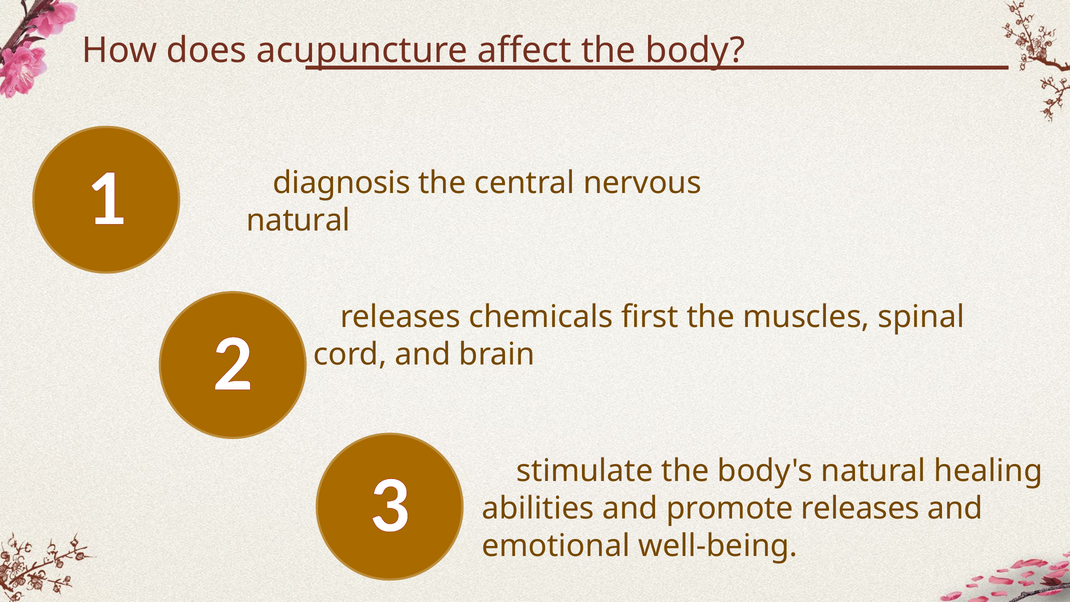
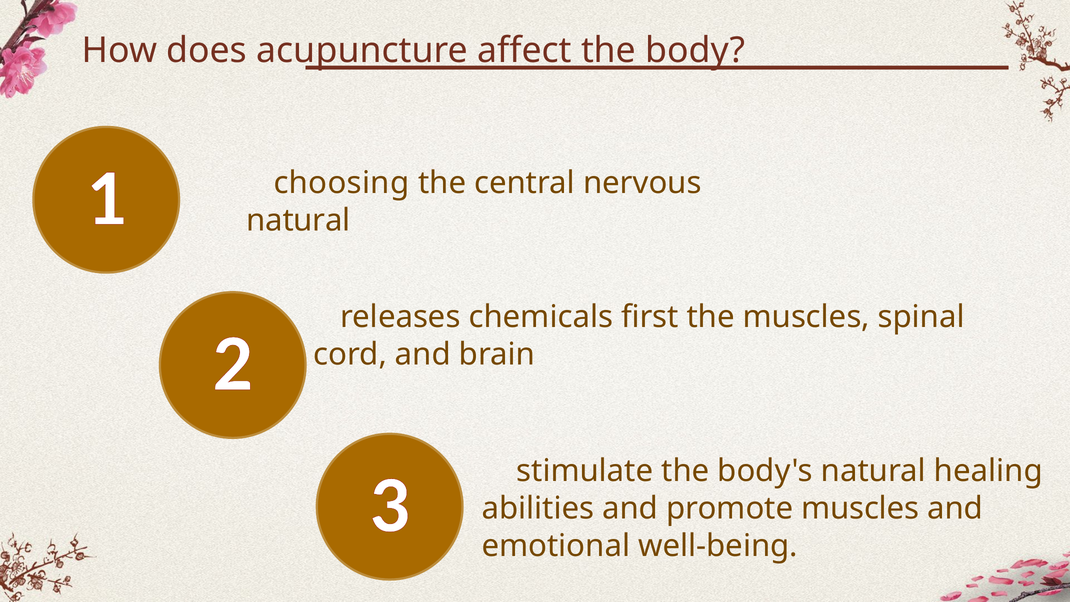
diagnosis: diagnosis -> choosing (341, 183)
promote releases: releases -> muscles (860, 508)
